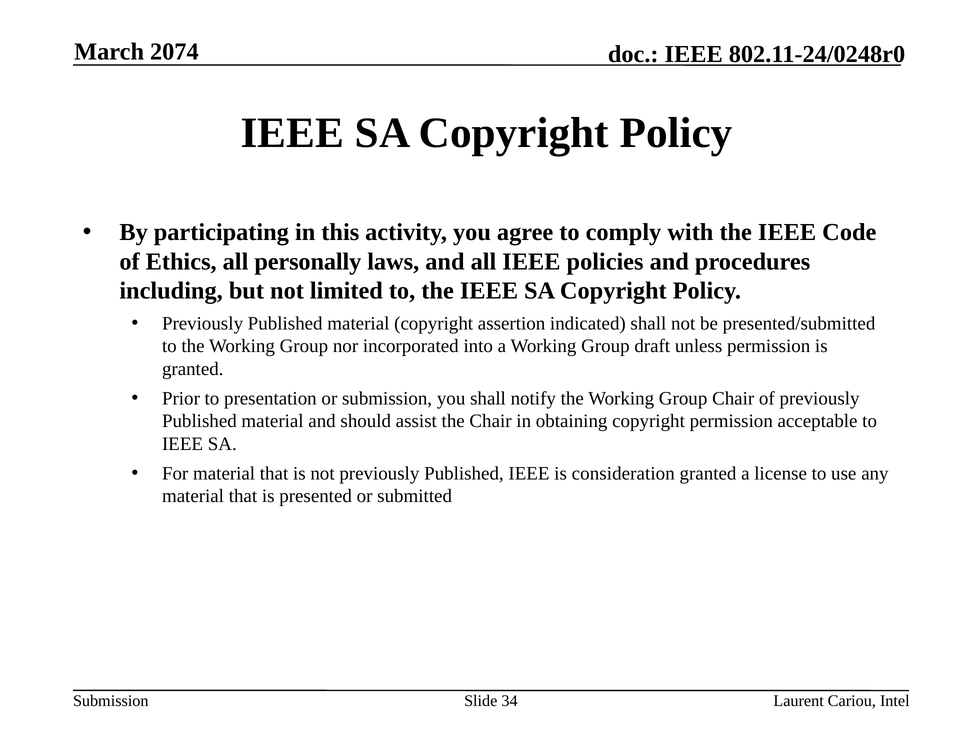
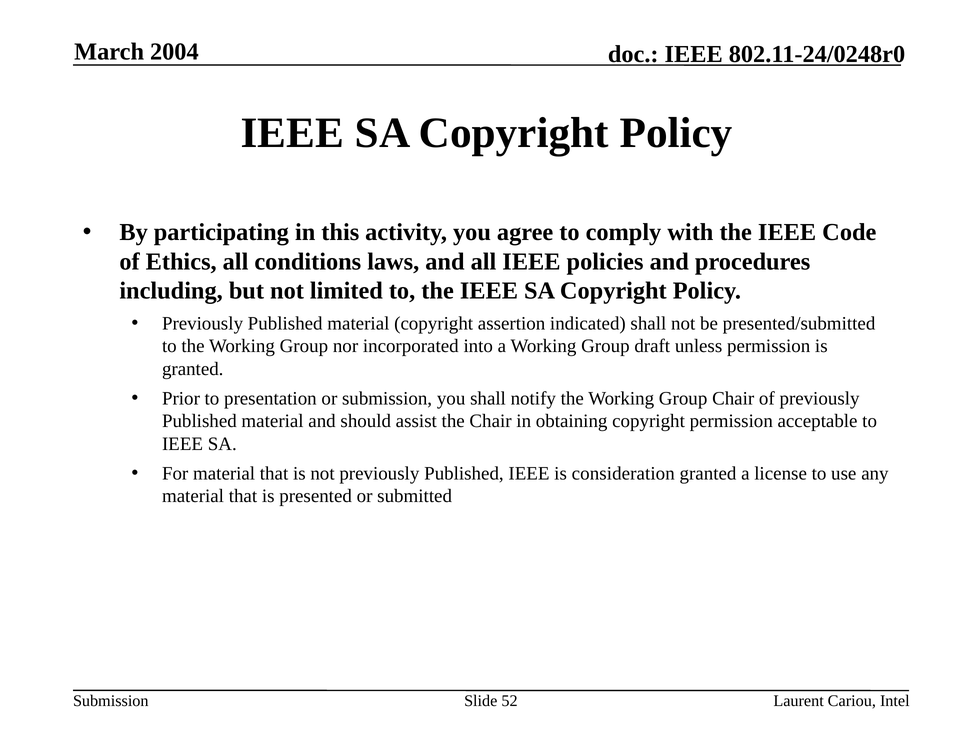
2074: 2074 -> 2004 (174, 52)
personally: personally -> conditions (308, 261)
34: 34 -> 52 (510, 701)
